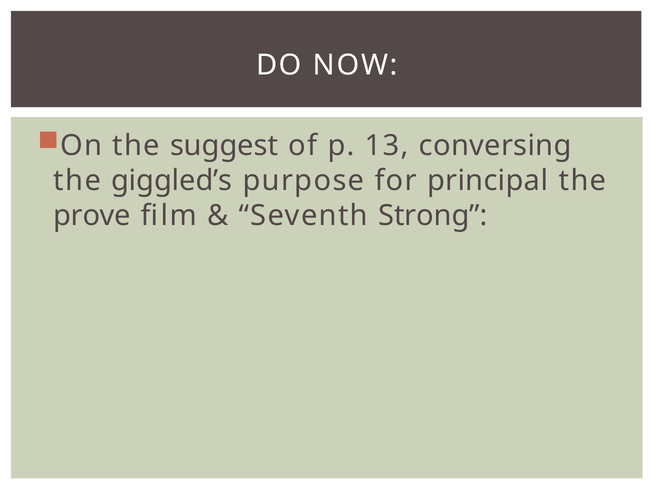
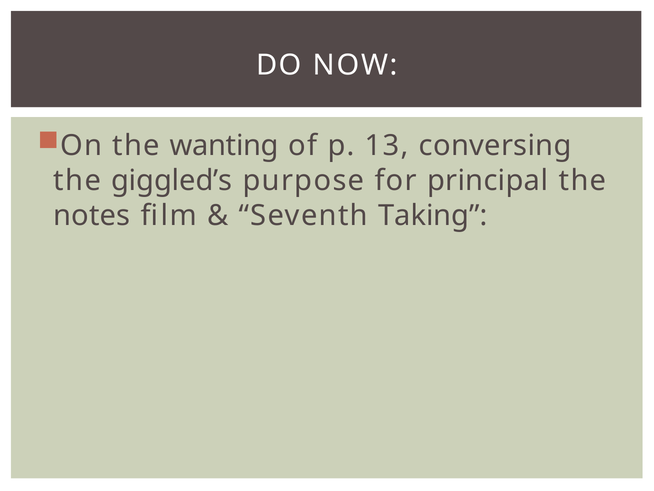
suggest: suggest -> wanting (224, 146)
prove: prove -> notes (92, 215)
Strong: Strong -> Taking (433, 215)
